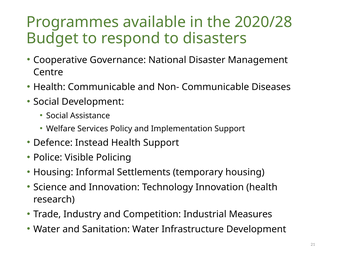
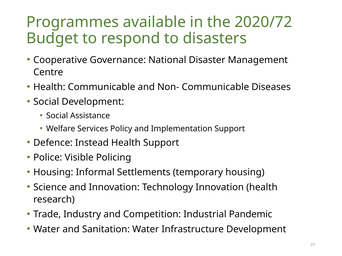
2020/28: 2020/28 -> 2020/72 (263, 22)
Measures: Measures -> Pandemic (251, 215)
